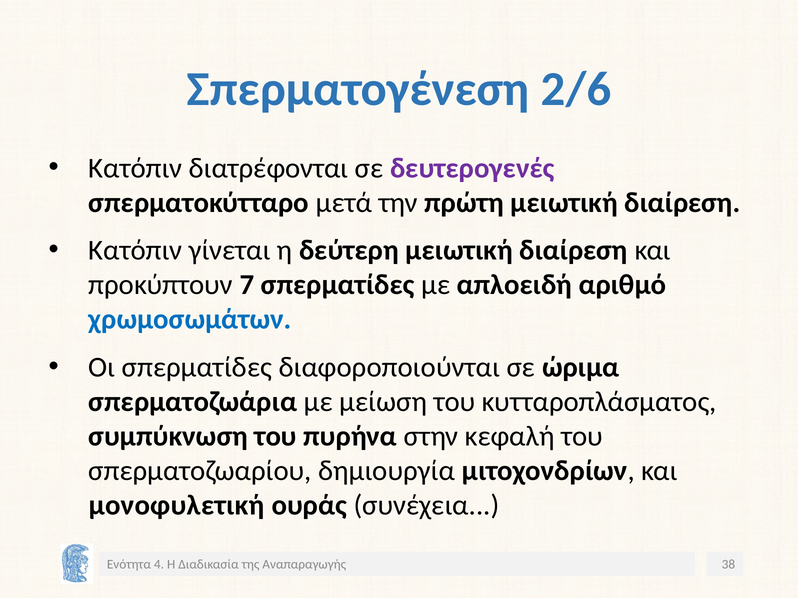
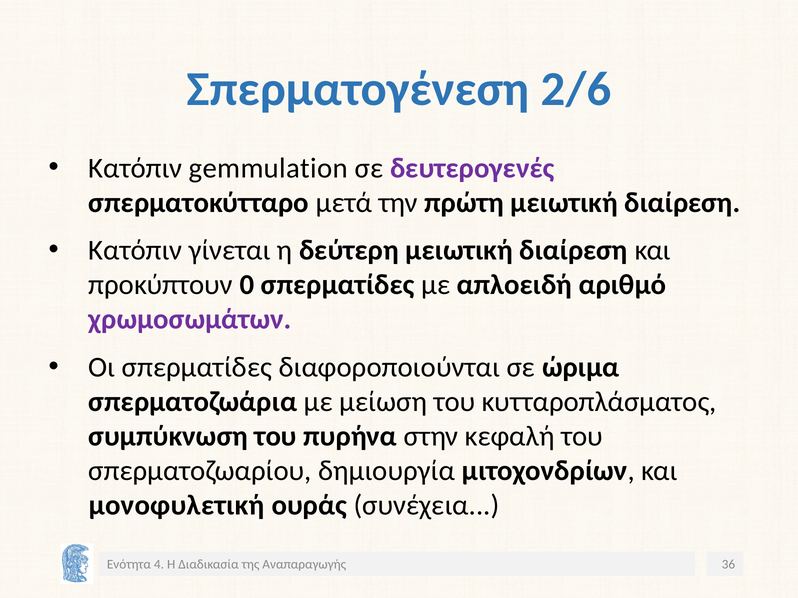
διατρέφονται: διατρέφονται -> gemmulation (268, 168)
7: 7 -> 0 (247, 285)
χρωμοσωμάτων colour: blue -> purple (190, 320)
38: 38 -> 36 (728, 565)
